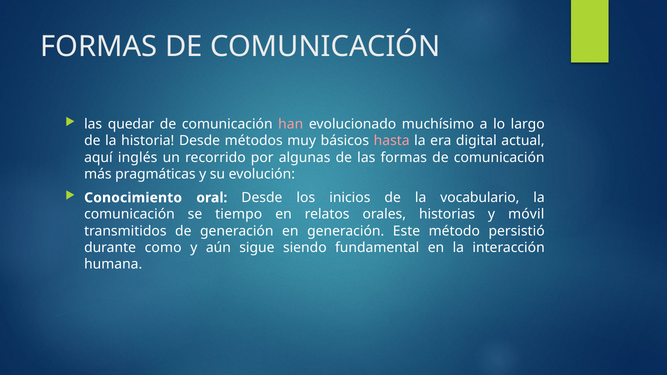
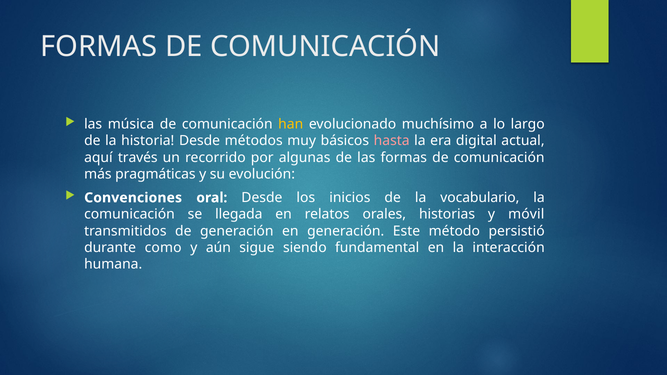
quedar: quedar -> música (131, 124)
han colour: pink -> yellow (291, 124)
inglés: inglés -> través (138, 157)
Conocimiento: Conocimiento -> Convenciones (133, 198)
tiempo: tiempo -> llegada (239, 214)
